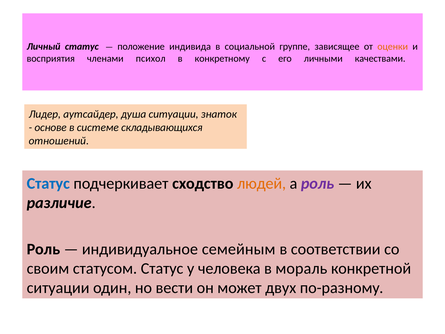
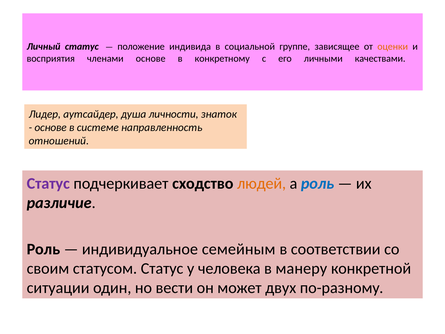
членами психол: психол -> основе (151, 58)
душа ситуации: ситуации -> личности (174, 114)
складывающихся: складывающихся -> направленность (162, 127)
Статус colour: blue -> purple (48, 183)
роль colour: purple -> blue (318, 183)
мораль: мораль -> манеру (301, 268)
